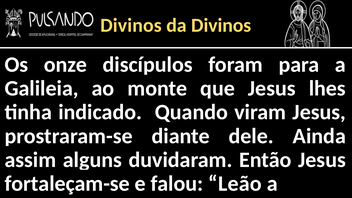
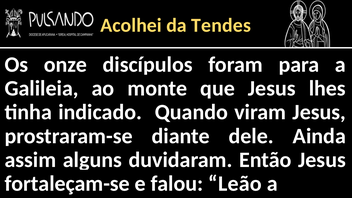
Divinos: Divinos -> Acolhei (131, 25)
da Divinos: Divinos -> Tendes (221, 25)
